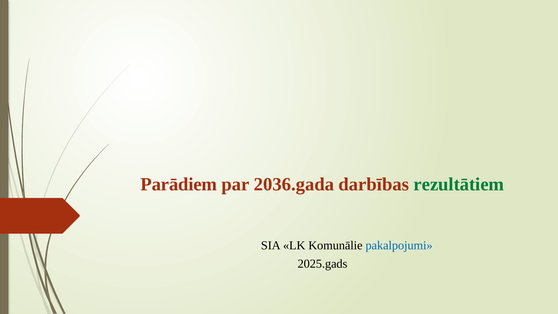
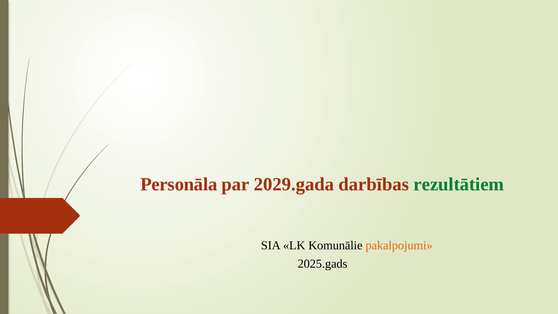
Parādiem: Parādiem -> Personāla (179, 184)
2036.gada: 2036.gada -> 2029.gada (294, 184)
pakalpojumi colour: blue -> orange (399, 245)
